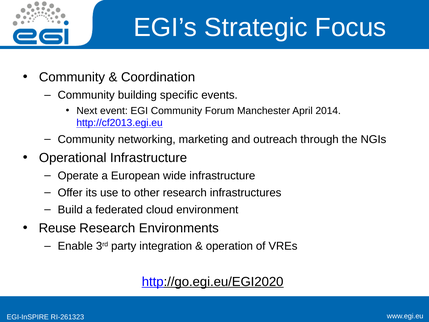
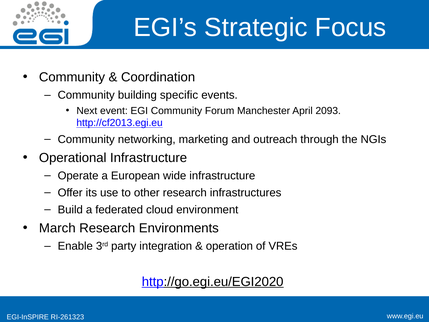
2014: 2014 -> 2093 (328, 111)
Reuse: Reuse -> March (57, 228)
